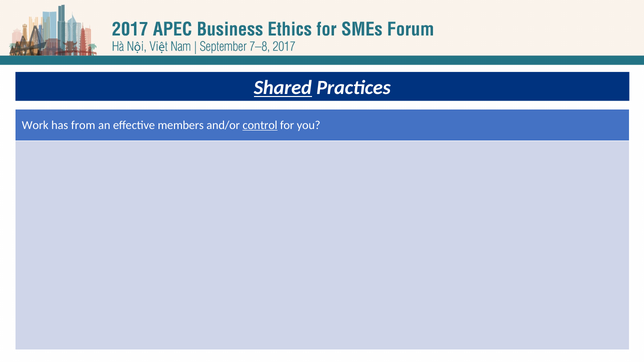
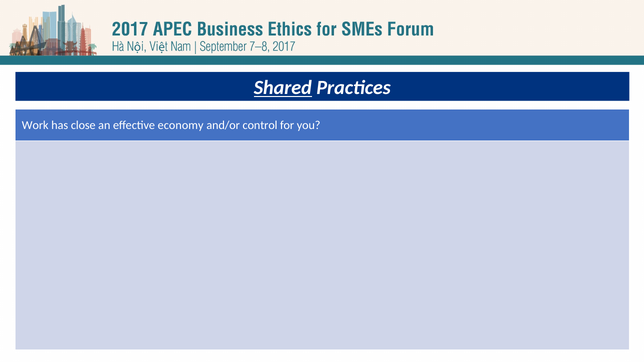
from: from -> close (83, 125)
members: members -> economy (181, 125)
control underline: present -> none (260, 125)
